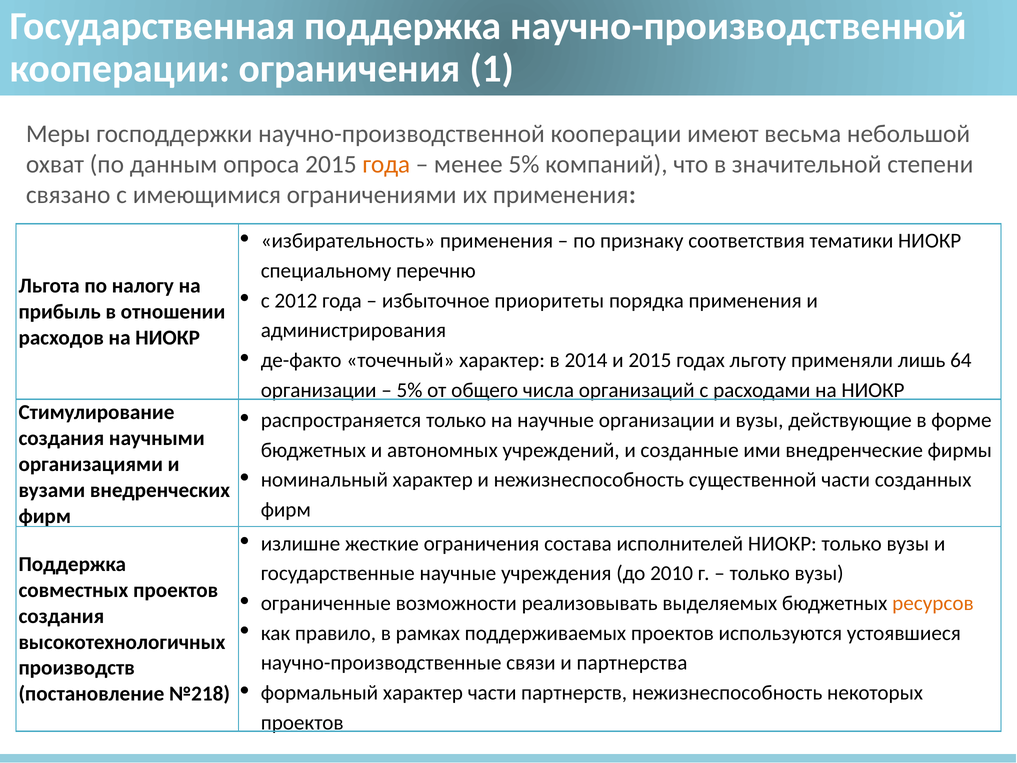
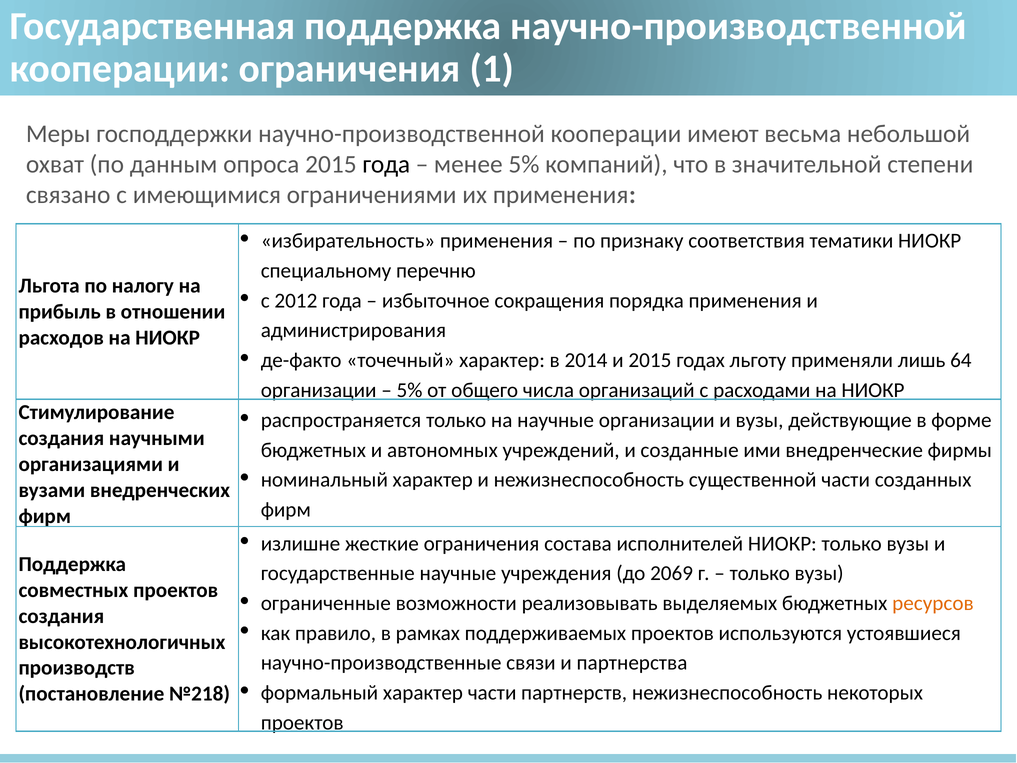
года colour: orange -> black (386, 164)
приоритеты: приоритеты -> сокращения (549, 300)
2010: 2010 -> 2069 (672, 573)
